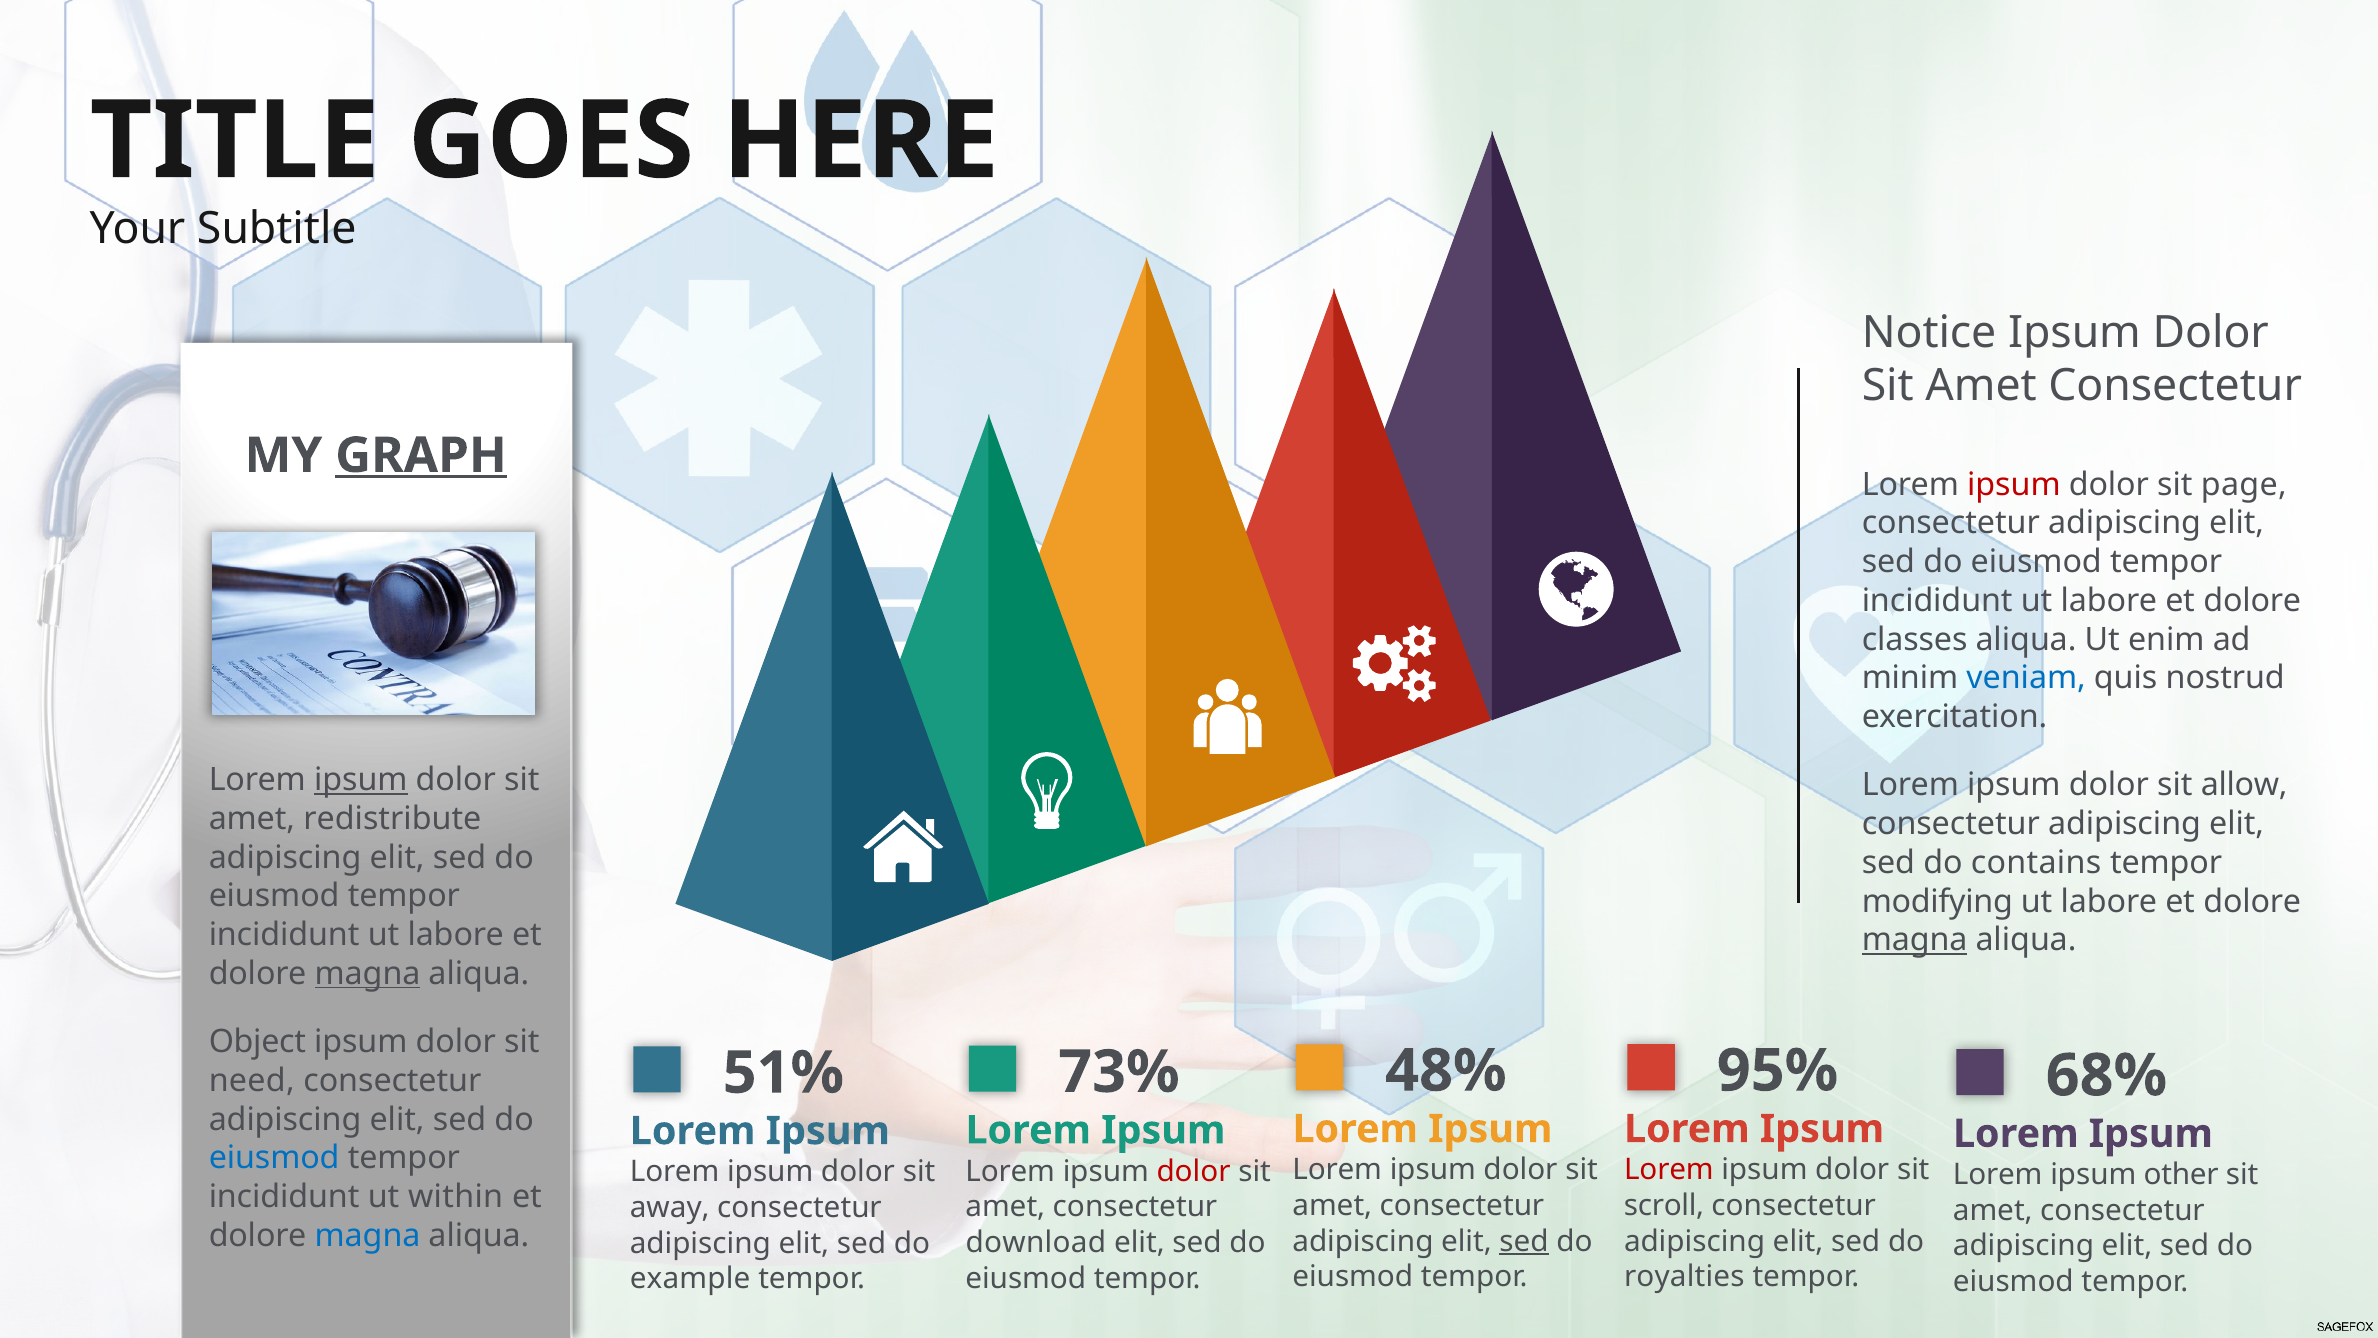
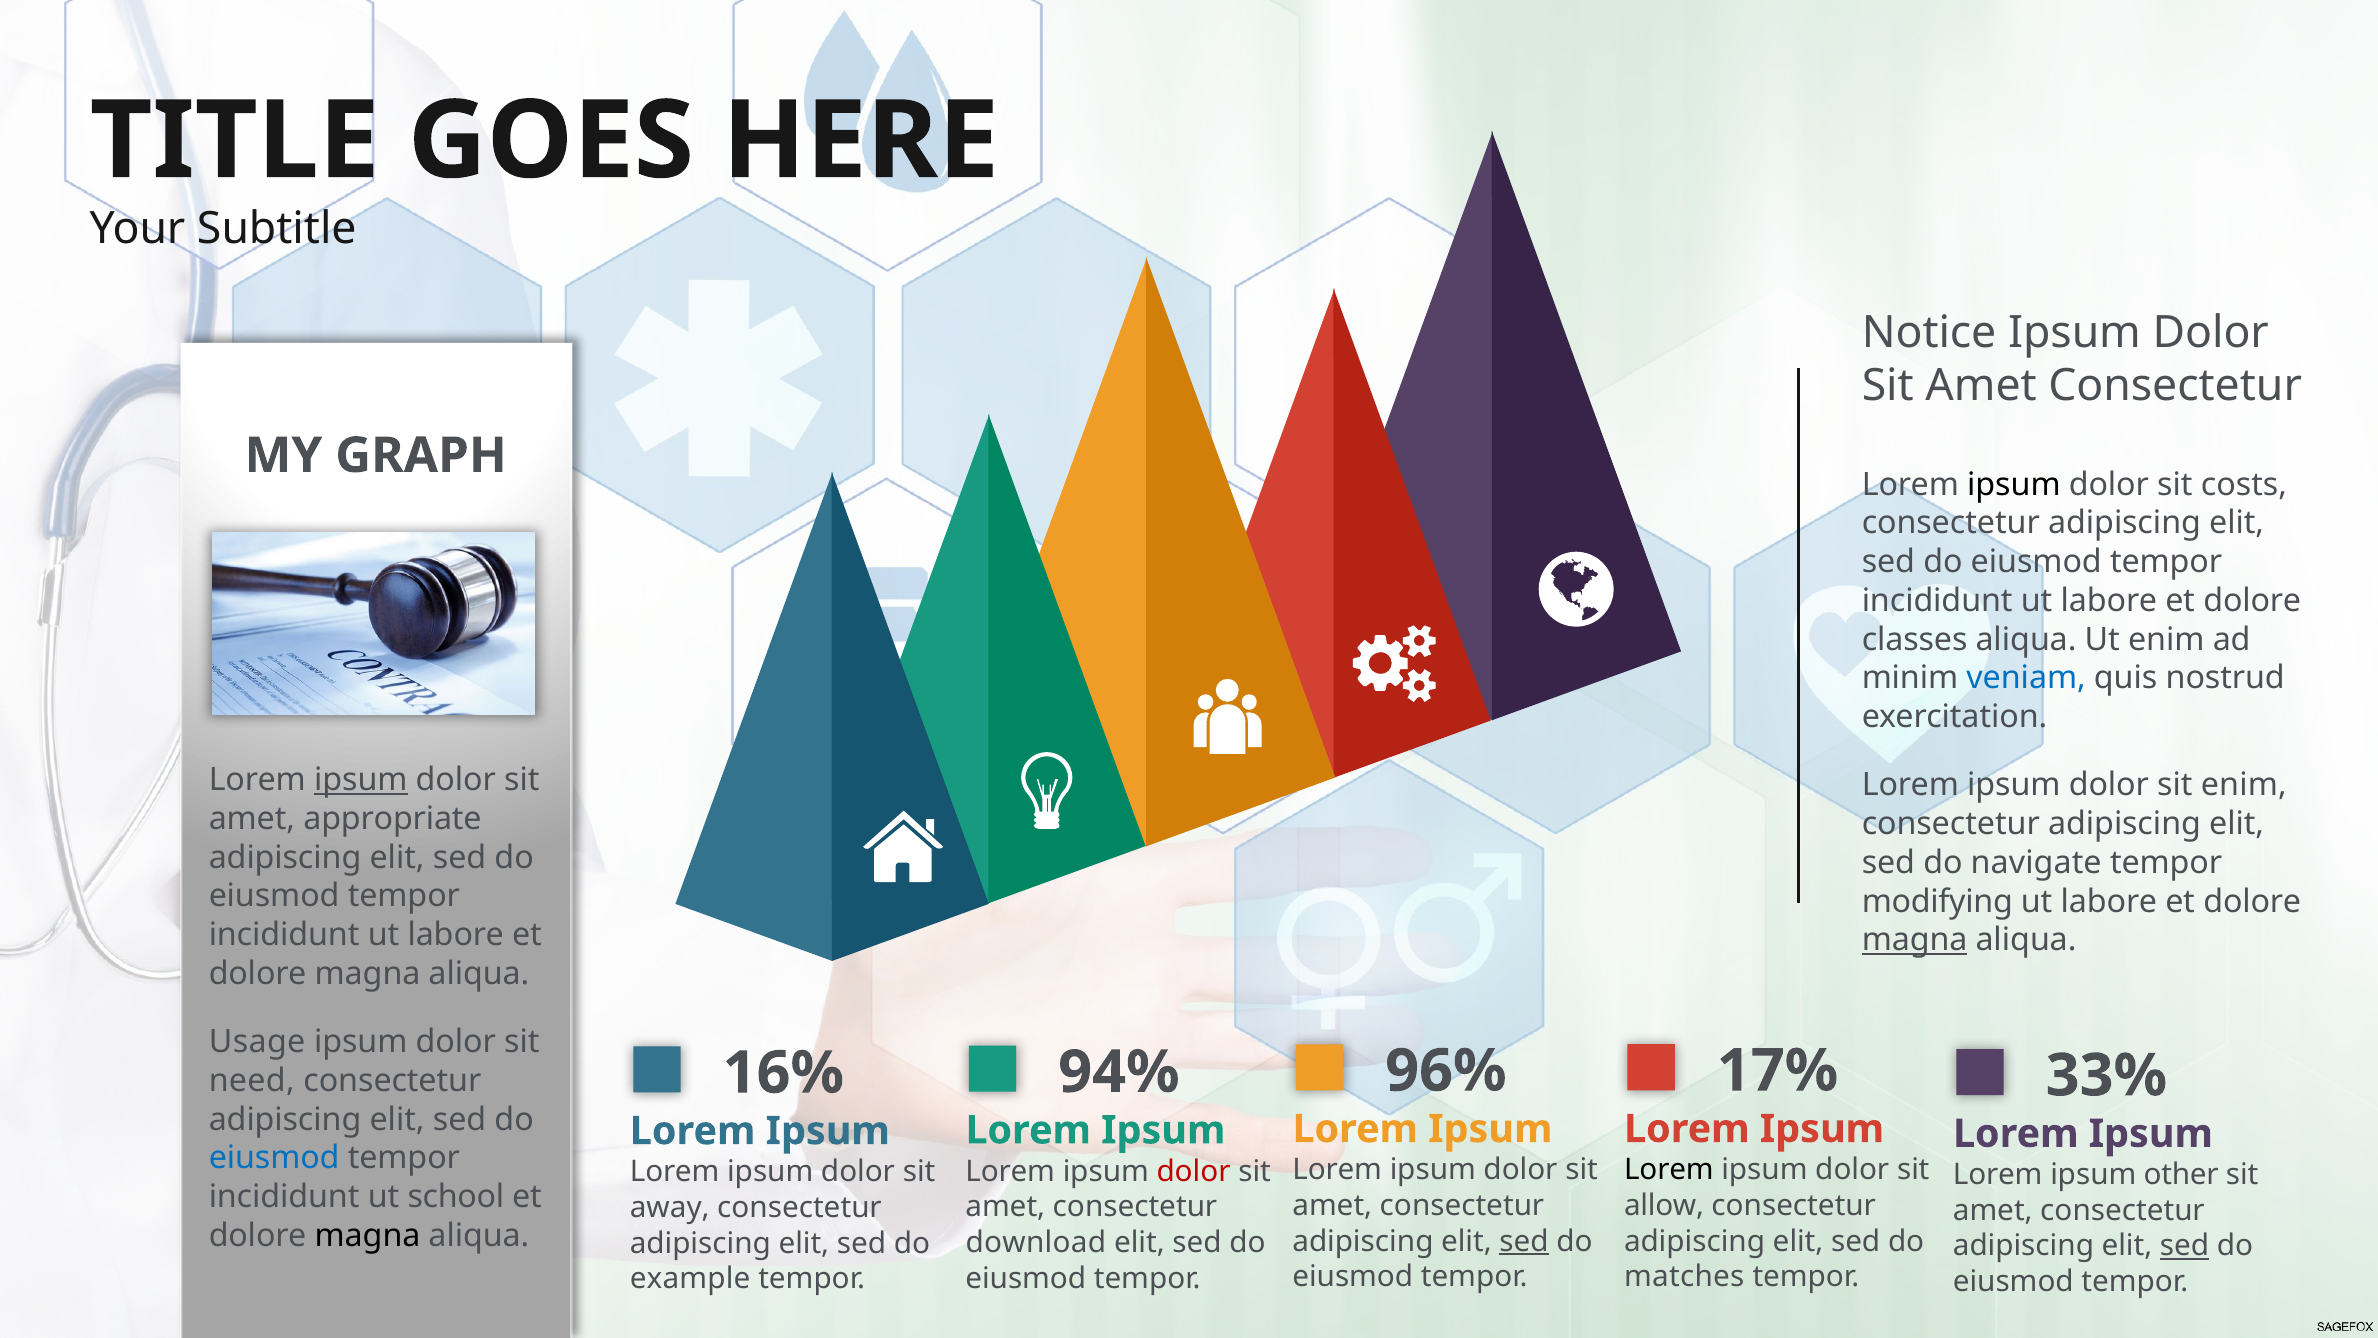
GRAPH underline: present -> none (421, 455)
ipsum colour: red -> black (2014, 484)
page: page -> costs (2244, 484)
sit allow: allow -> enim (2244, 785)
redistribute: redistribute -> appropriate (392, 819)
contains: contains -> navigate (2036, 862)
magna underline: present -> none (368, 973)
Object: Object -> Usage (257, 1042)
95%: 95% -> 17% (1778, 1071)
48%: 48% -> 96% (1446, 1071)
73%: 73% -> 94% (1119, 1072)
51%: 51% -> 16% (783, 1073)
68%: 68% -> 33% (2106, 1075)
Lorem colour: red -> black (1669, 1170)
within: within -> school (456, 1197)
scroll: scroll -> allow (1664, 1205)
magna colour: blue -> black (368, 1235)
sed underline: none -> present (2185, 1246)
royalties: royalties -> matches (1684, 1277)
